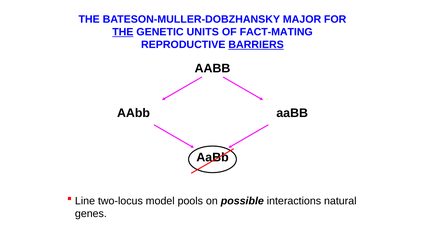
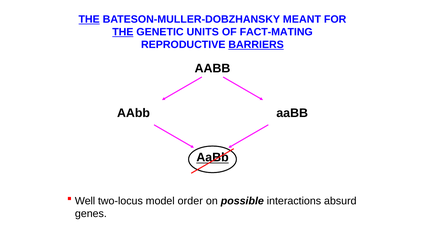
THE underline: none -> present (89, 19)
MAJOR: MAJOR -> MEANT (302, 19)
AaBb underline: none -> present (213, 158)
Line: Line -> Well (85, 201)
pools: pools -> order (190, 201)
natural: natural -> absurd (340, 201)
